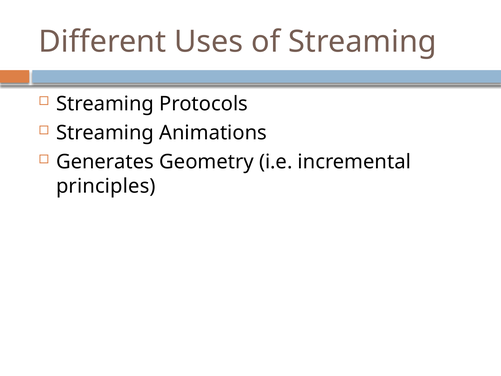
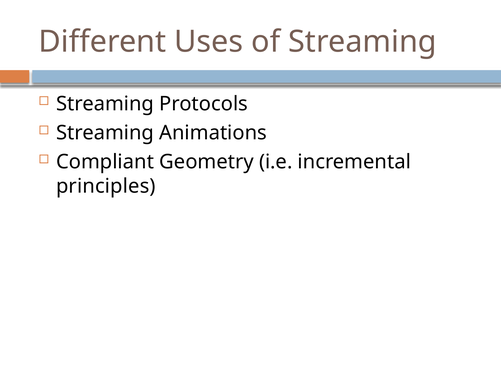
Generates: Generates -> Compliant (105, 162)
